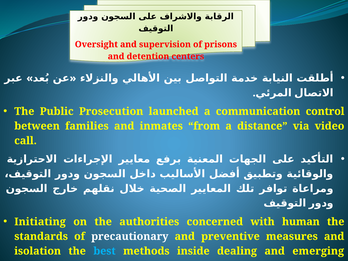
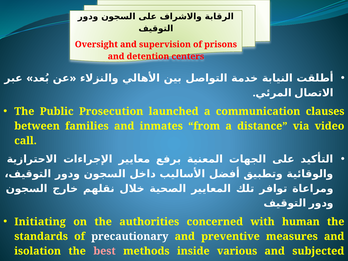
control: control -> clauses (325, 111)
best colour: light blue -> pink (105, 251)
dealing: dealing -> various (237, 251)
emerging: emerging -> subjected (318, 251)
